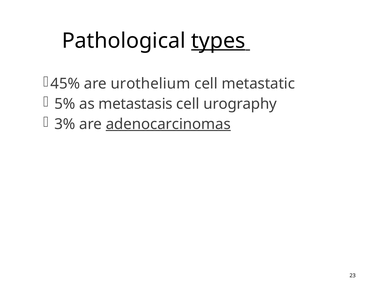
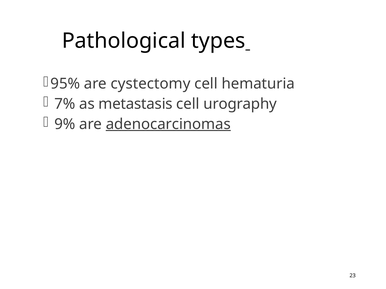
types underline: present -> none (218, 41)
45%: 45% -> 95% (65, 84)
urothelium: urothelium -> cystectomy (150, 84)
metastatic: metastatic -> hematuria (258, 84)
5%: 5% -> 7% (65, 104)
3%: 3% -> 9% (65, 124)
